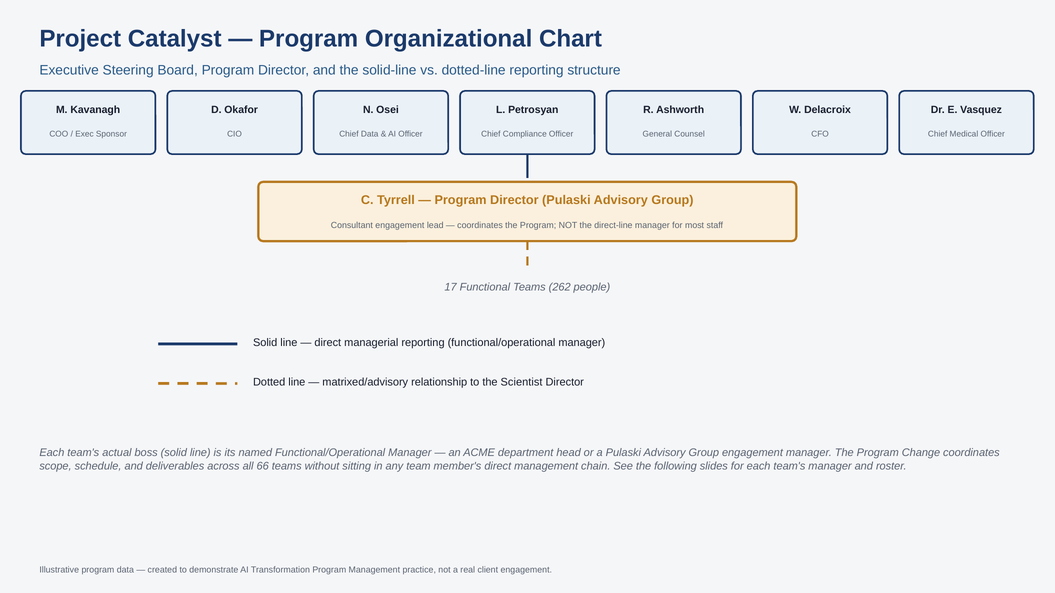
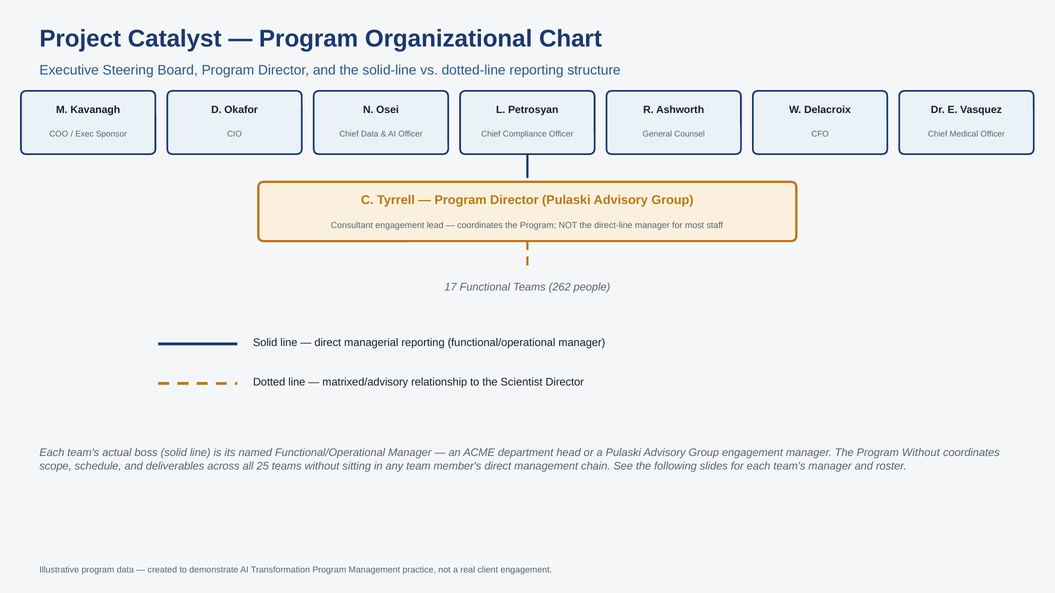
Program Change: Change -> Without (921, 453)
66: 66 -> 25 (263, 466)
